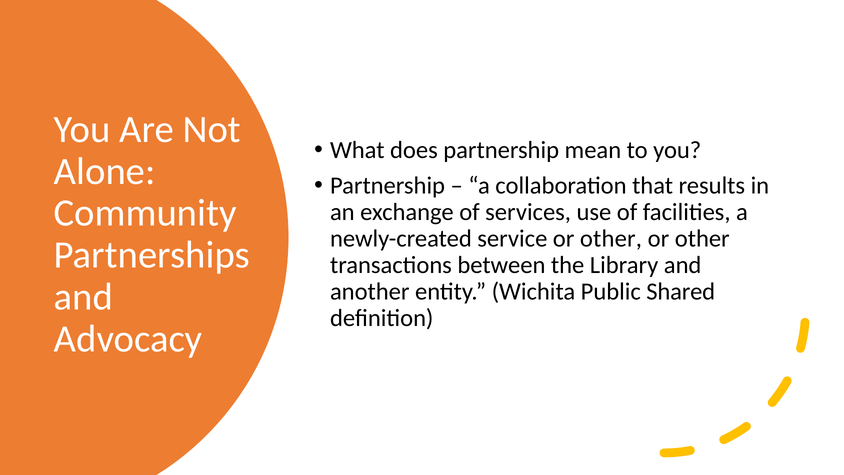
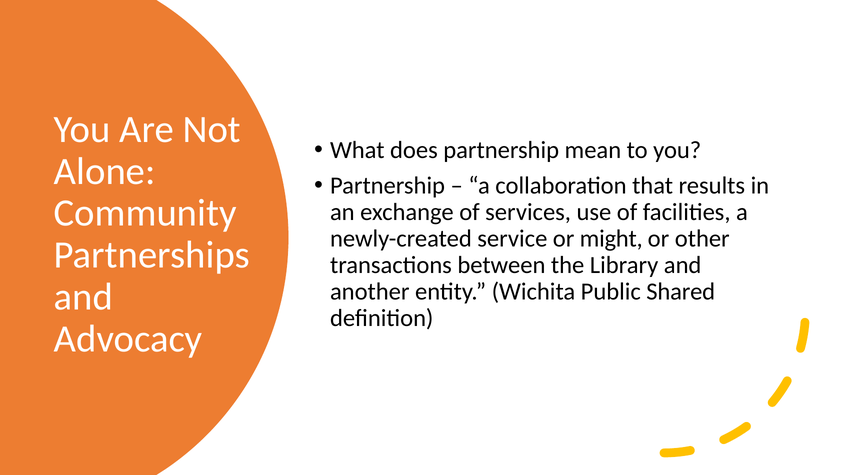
service or other: other -> might (611, 238)
